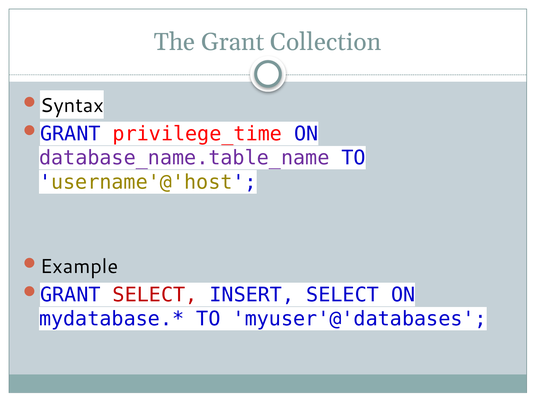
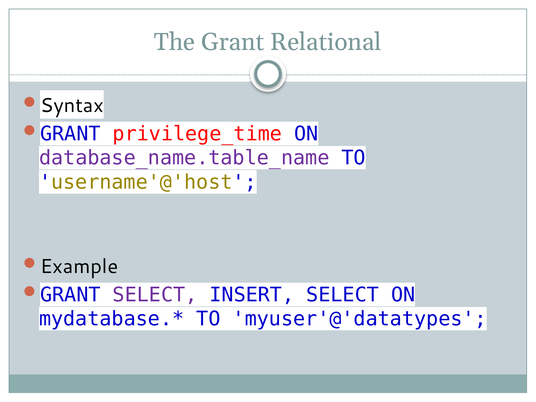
Collection: Collection -> Relational (326, 42)
SELECT colour: red -> purple (155, 295)
myuser'@'databases: myuser'@'databases -> myuser'@'datatypes (360, 319)
